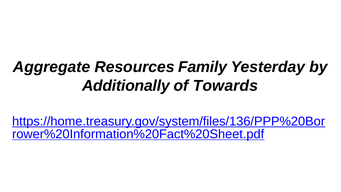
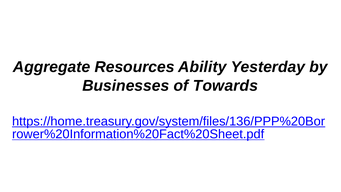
Family: Family -> Ability (202, 67)
Additionally: Additionally -> Businesses (126, 86)
